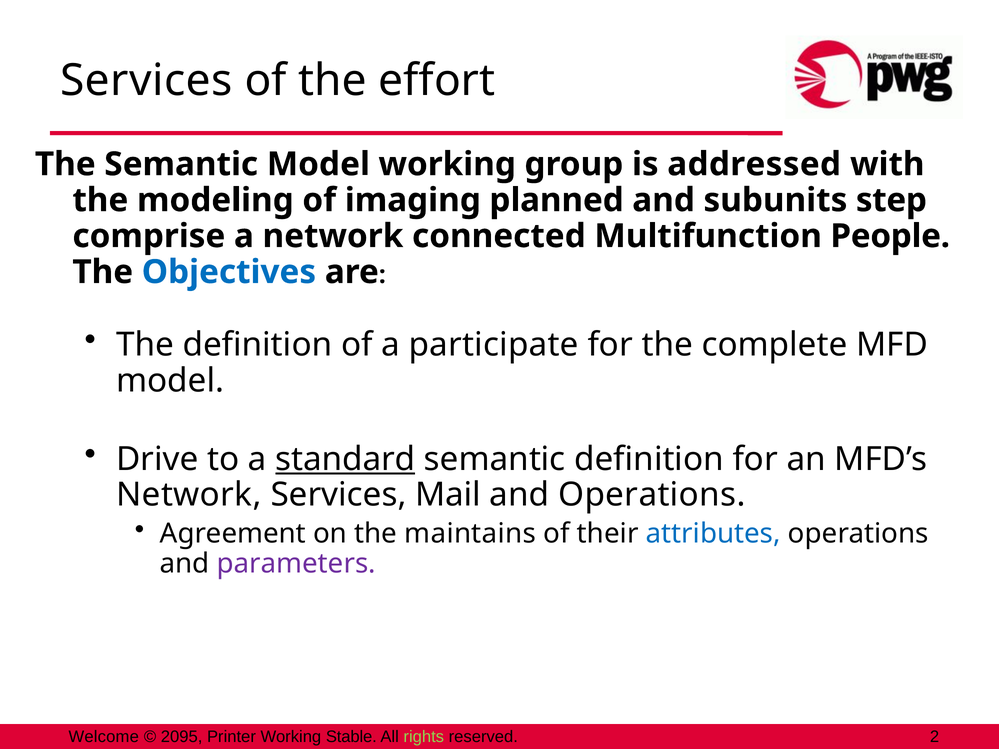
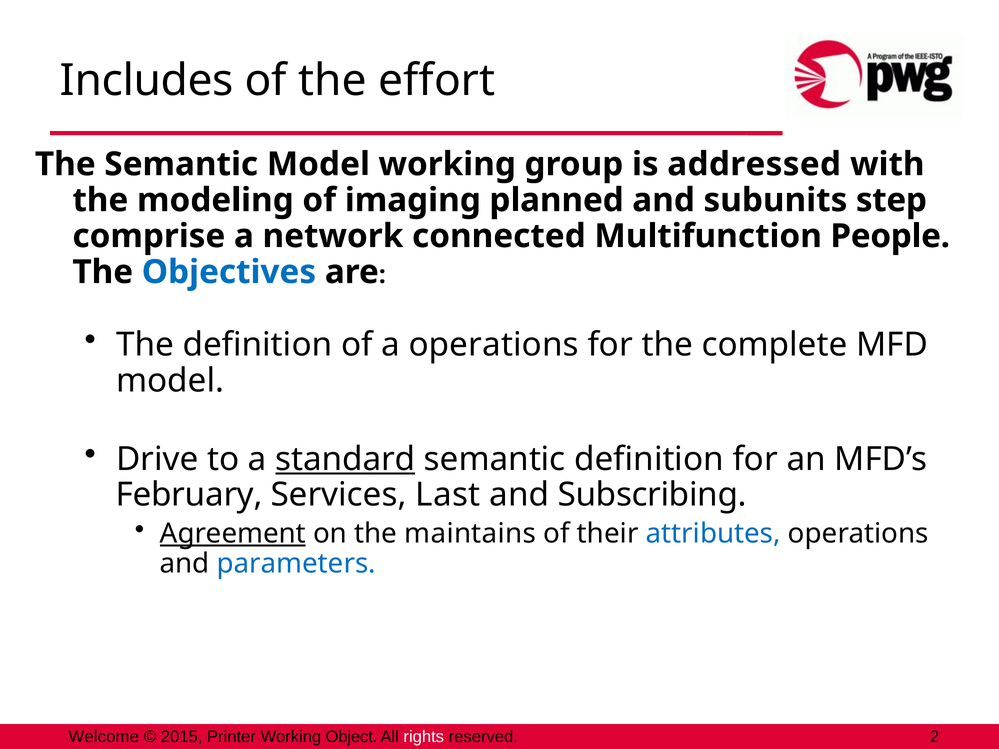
Services: Services -> Includes (147, 81)
a participate: participate -> operations (494, 345)
Network: Network -> February (189, 495)
Mail: Mail -> Last (448, 495)
and Operations: Operations -> Subscribing (652, 495)
Agreement underline: none -> present (233, 534)
parameters colour: purple -> blue (296, 564)
2095: 2095 -> 2015 (182, 737)
Stable: Stable -> Object (351, 737)
rights colour: light green -> white (424, 737)
